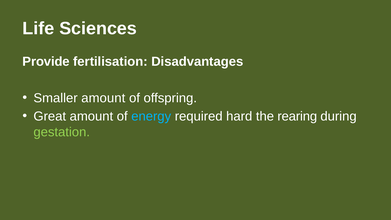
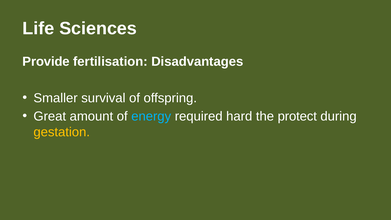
Smaller amount: amount -> survival (103, 98)
rearing: rearing -> protect (297, 116)
gestation colour: light green -> yellow (62, 132)
